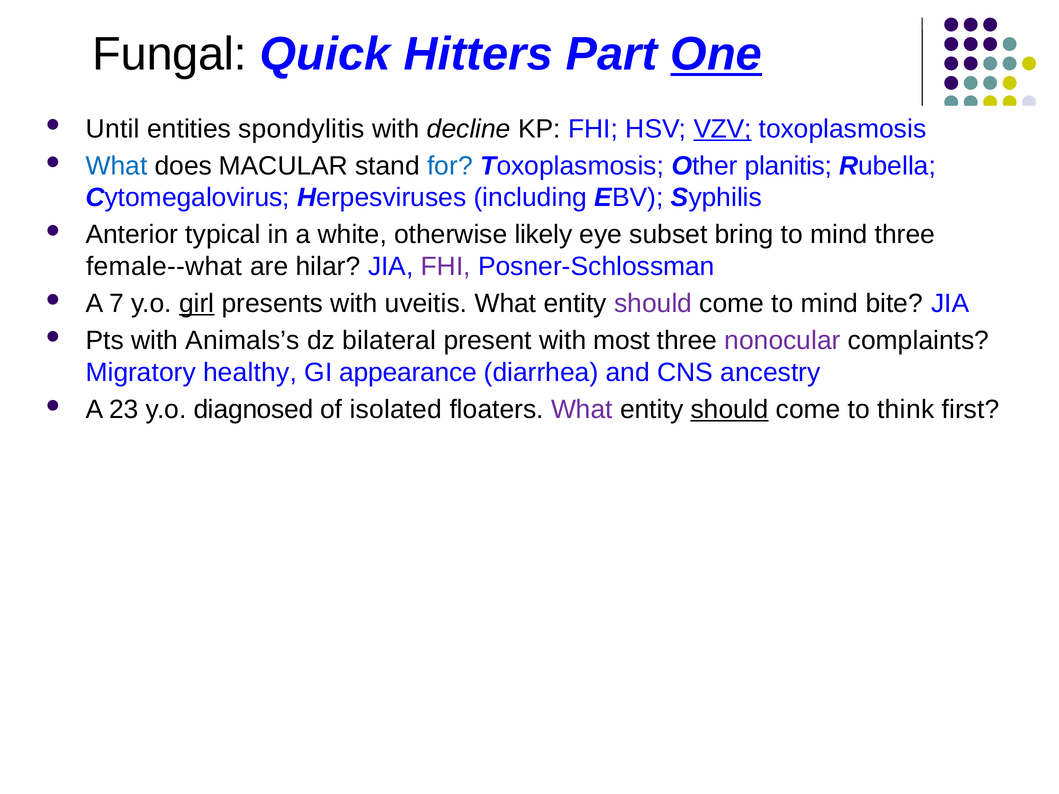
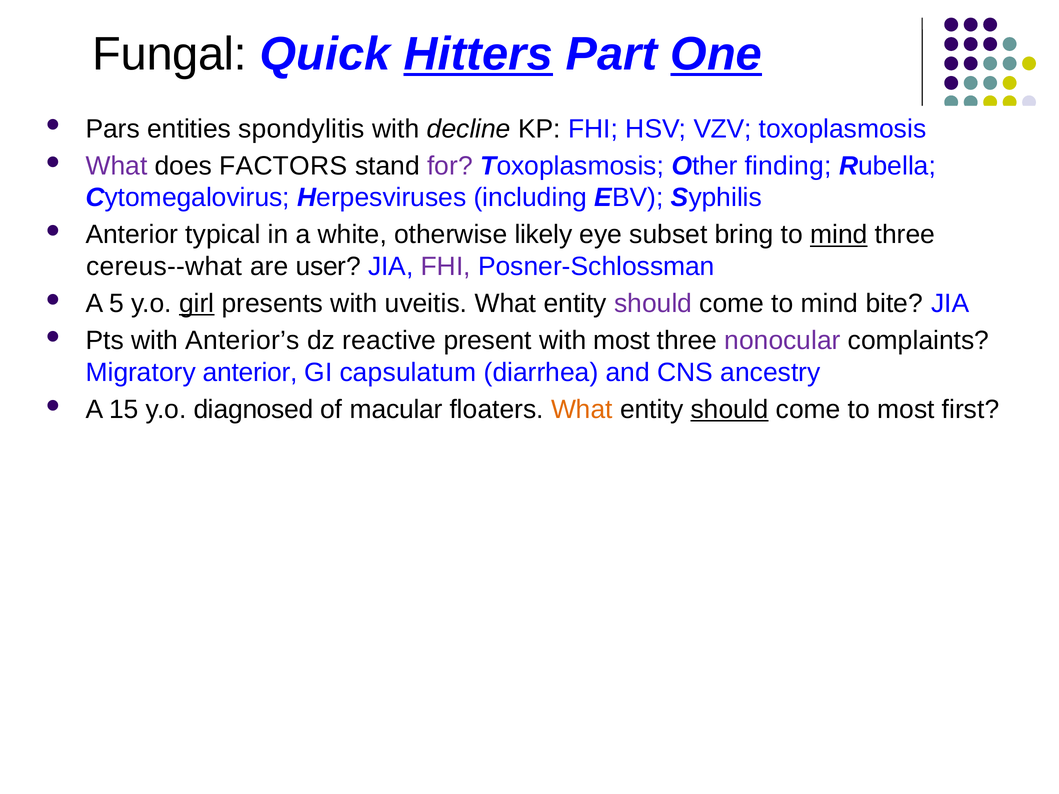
Hitters underline: none -> present (478, 54)
Until: Until -> Pars (113, 129)
VZV underline: present -> none (723, 129)
What colour: blue -> purple (116, 166)
MACULAR: MACULAR -> FACTORS (283, 166)
for colour: blue -> purple (450, 166)
planitis: planitis -> finding (788, 166)
mind underline: none -> present (839, 235)
female--what: female--what -> cereus--what (164, 267)
hilar: hilar -> user (328, 267)
7: 7 -> 5 (116, 304)
Animals’s: Animals’s -> Anterior’s (242, 341)
bilateral: bilateral -> reactive (389, 341)
Migratory healthy: healthy -> anterior (250, 373)
appearance: appearance -> capsulatum (408, 373)
23: 23 -> 15 (124, 410)
isolated: isolated -> macular (396, 410)
What colour: purple -> orange (582, 410)
to think: think -> most (906, 410)
